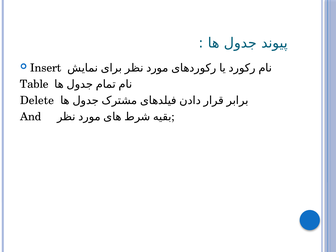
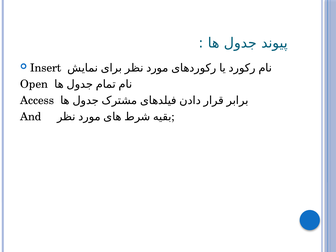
Table: Table -> Open (34, 84)
Delete: Delete -> Access (37, 100)
